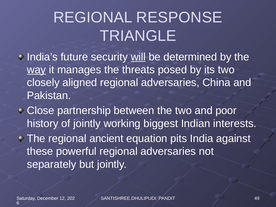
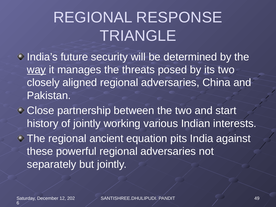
will underline: present -> none (138, 57)
poor: poor -> start (226, 111)
biggest: biggest -> various (161, 123)
